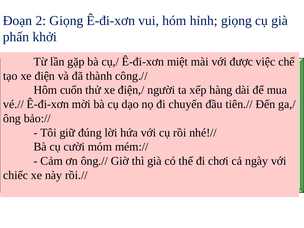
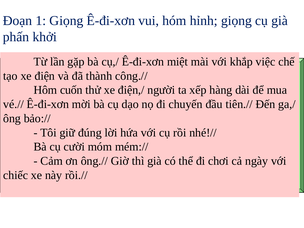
2: 2 -> 1 (41, 21)
được: được -> khắp (241, 62)
